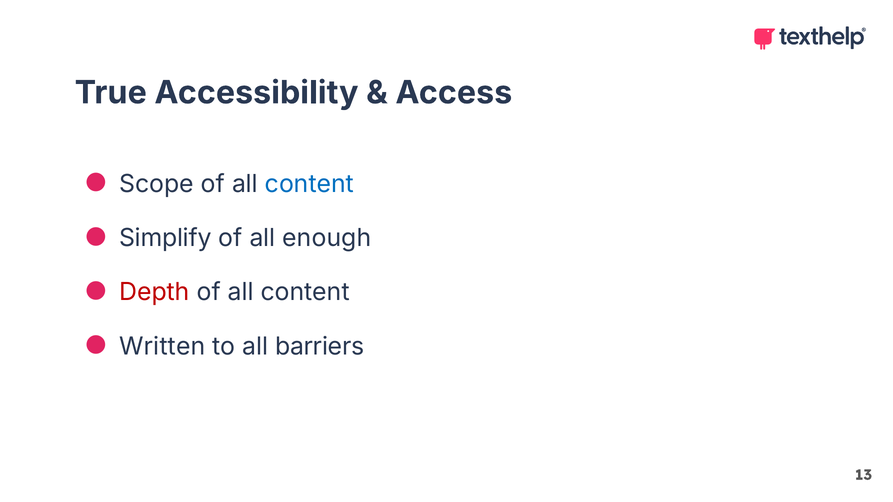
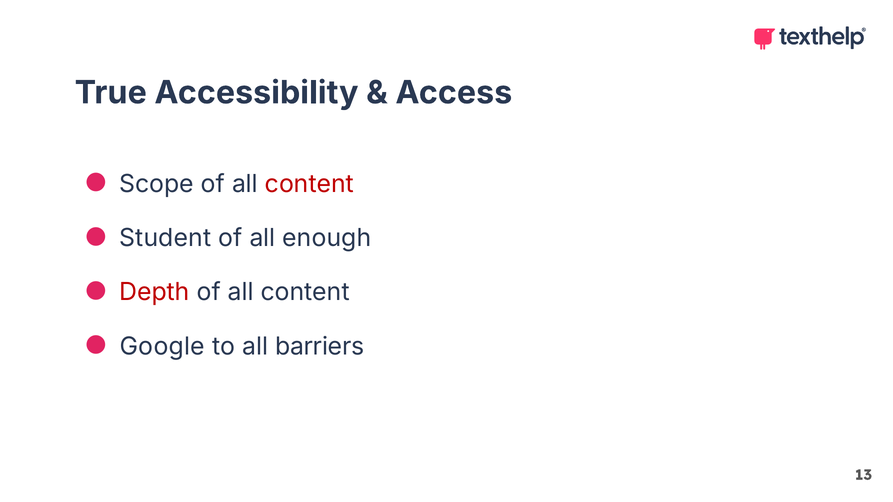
content colour: blue -> red (309, 184)
Simplify: Simplify -> Student (165, 238)
Written: Written -> Google (162, 347)
